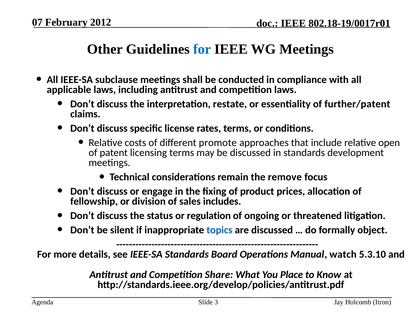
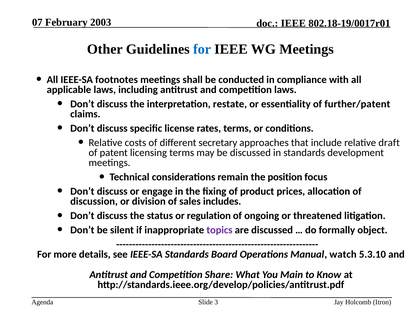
2012: 2012 -> 2003 (101, 22)
subclause: subclause -> footnotes (117, 80)
promote: promote -> secretary (218, 143)
open: open -> draft (389, 143)
remove: remove -> position (285, 177)
fellowship: fellowship -> discussion (94, 201)
topics colour: blue -> purple (220, 230)
Place: Place -> Main (292, 275)
